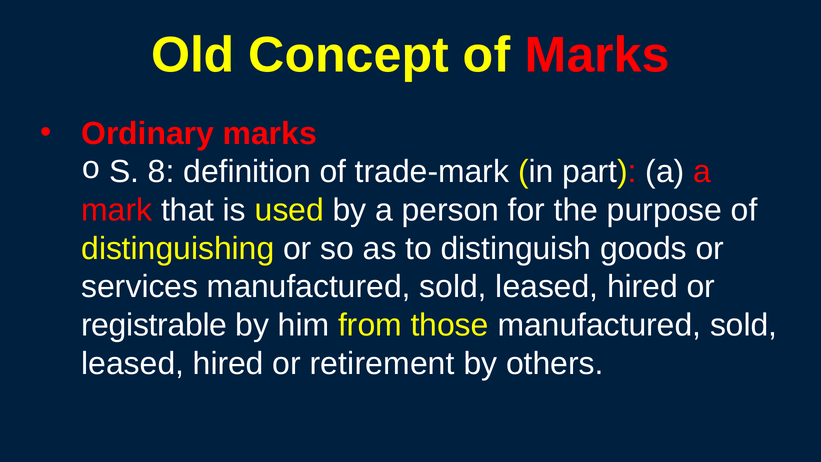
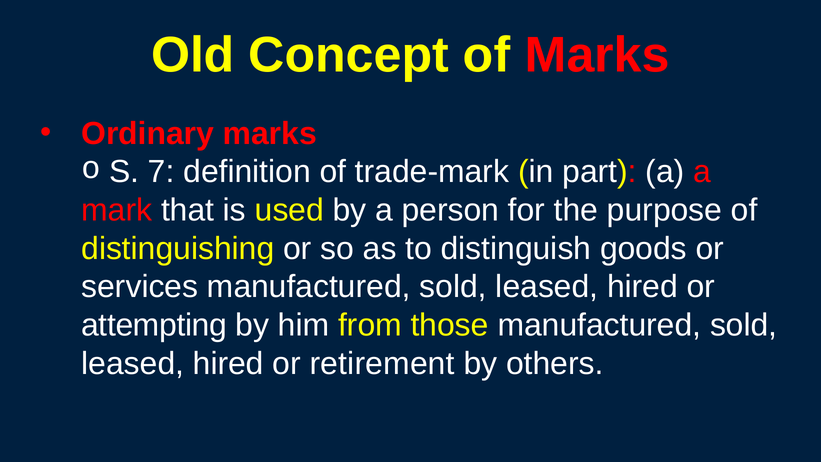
8: 8 -> 7 (161, 172)
registrable: registrable -> attempting (154, 325)
